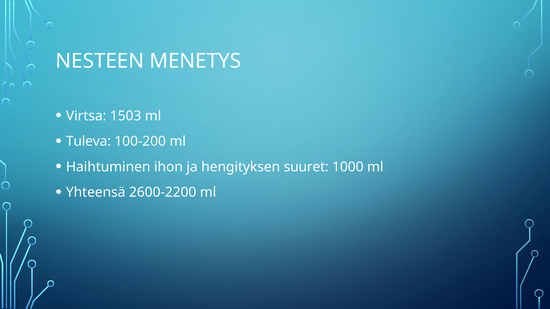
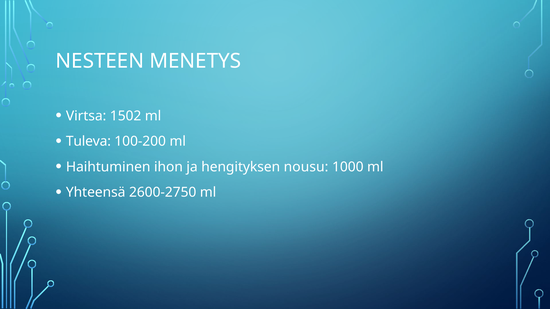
1503: 1503 -> 1502 (126, 116)
suuret: suuret -> nousu (306, 167)
2600-2200: 2600-2200 -> 2600-2750 (163, 193)
